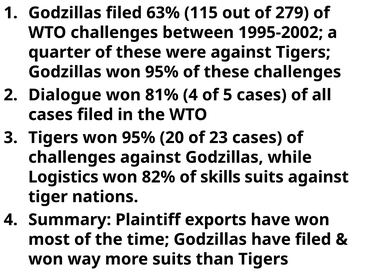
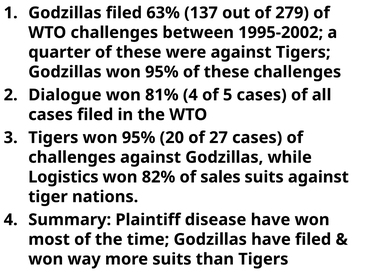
115: 115 -> 137 (201, 13)
23: 23 -> 27 (218, 138)
skills: skills -> sales (220, 177)
exports: exports -> disease (216, 220)
